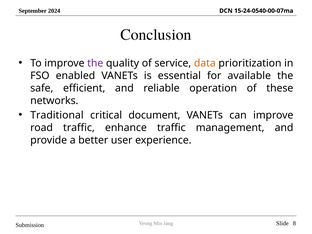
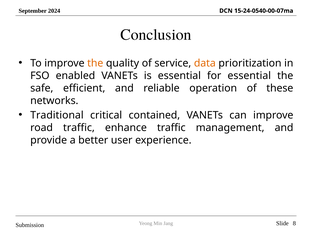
the colour: purple -> orange (95, 63)
for available: available -> essential (249, 76)
document: document -> contained (154, 115)
